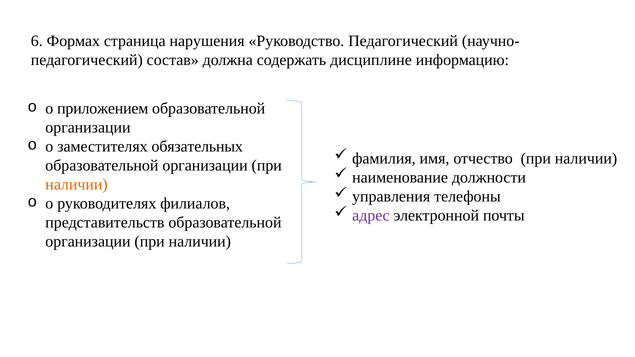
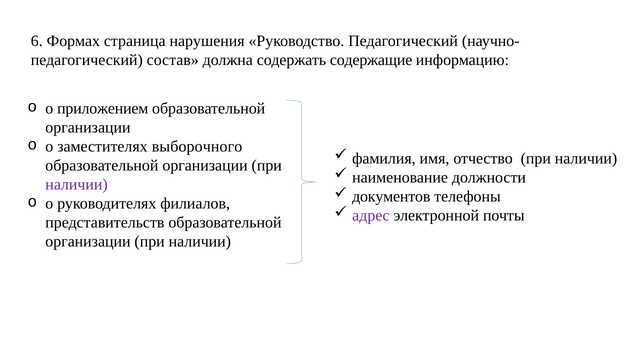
дисциплине: дисциплине -> содержащие (371, 60)
обязательных: обязательных -> выборочного (197, 147)
наличии colour: orange -> purple (77, 185)
управления: управления -> документов (391, 196)
